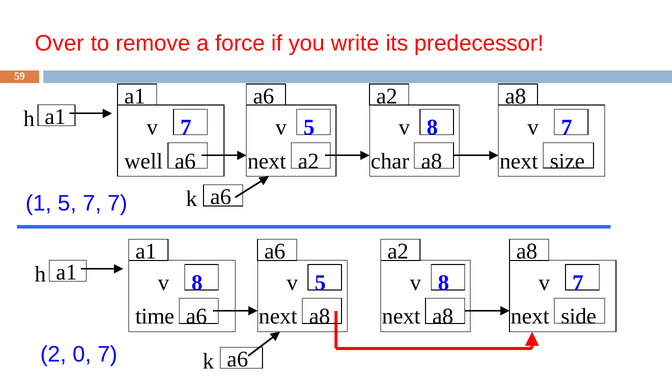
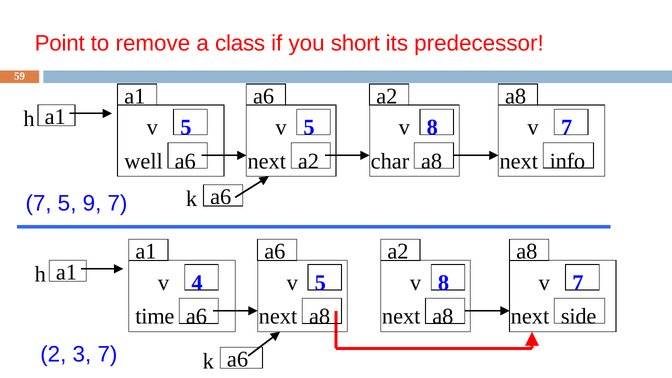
Over: Over -> Point (60, 44)
force: force -> class (240, 44)
write: write -> short (355, 44)
a1 7: 7 -> 5 (186, 128)
size: size -> info (567, 161)
1: 1 -> 7 (39, 203)
5 7: 7 -> 9 (92, 203)
a1 8: 8 -> 4 (197, 283)
0: 0 -> 3 (82, 354)
